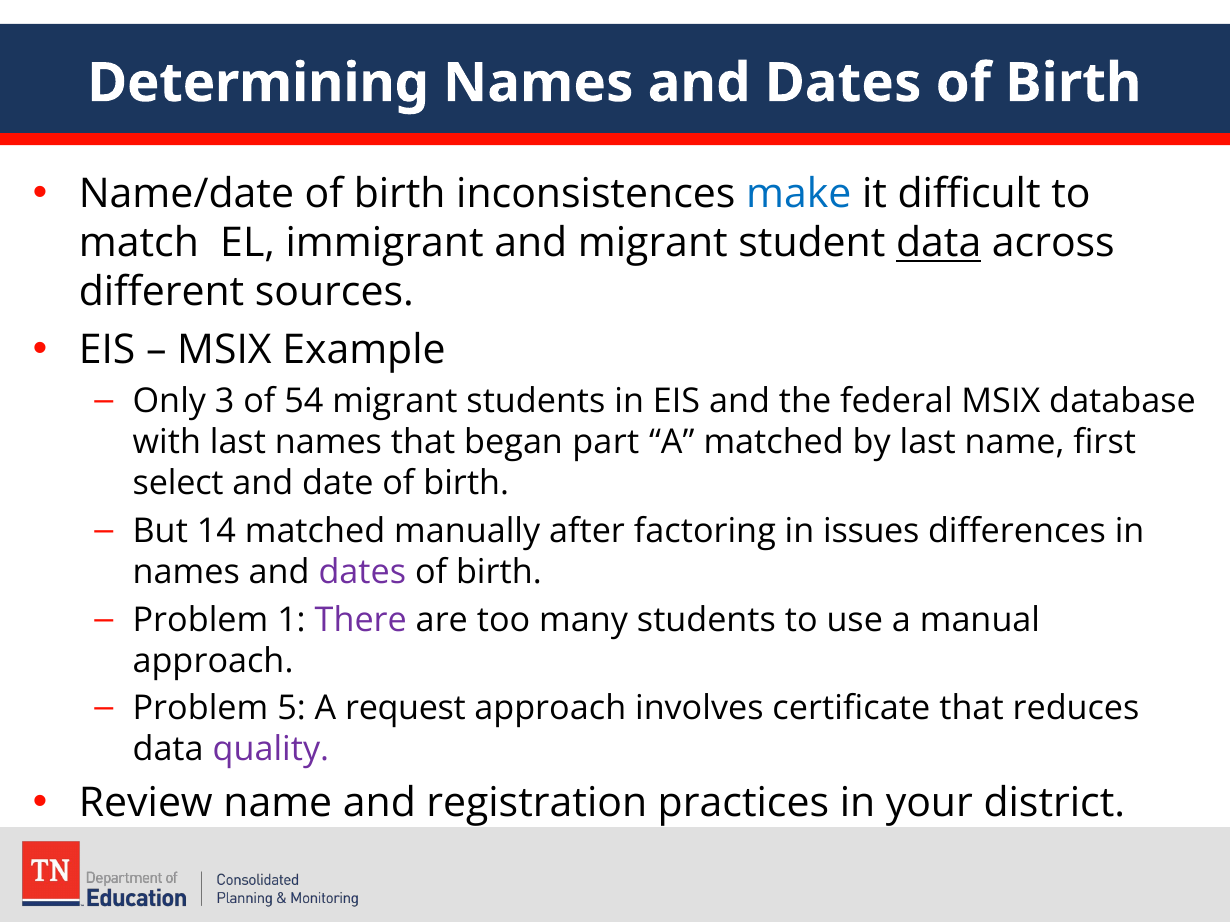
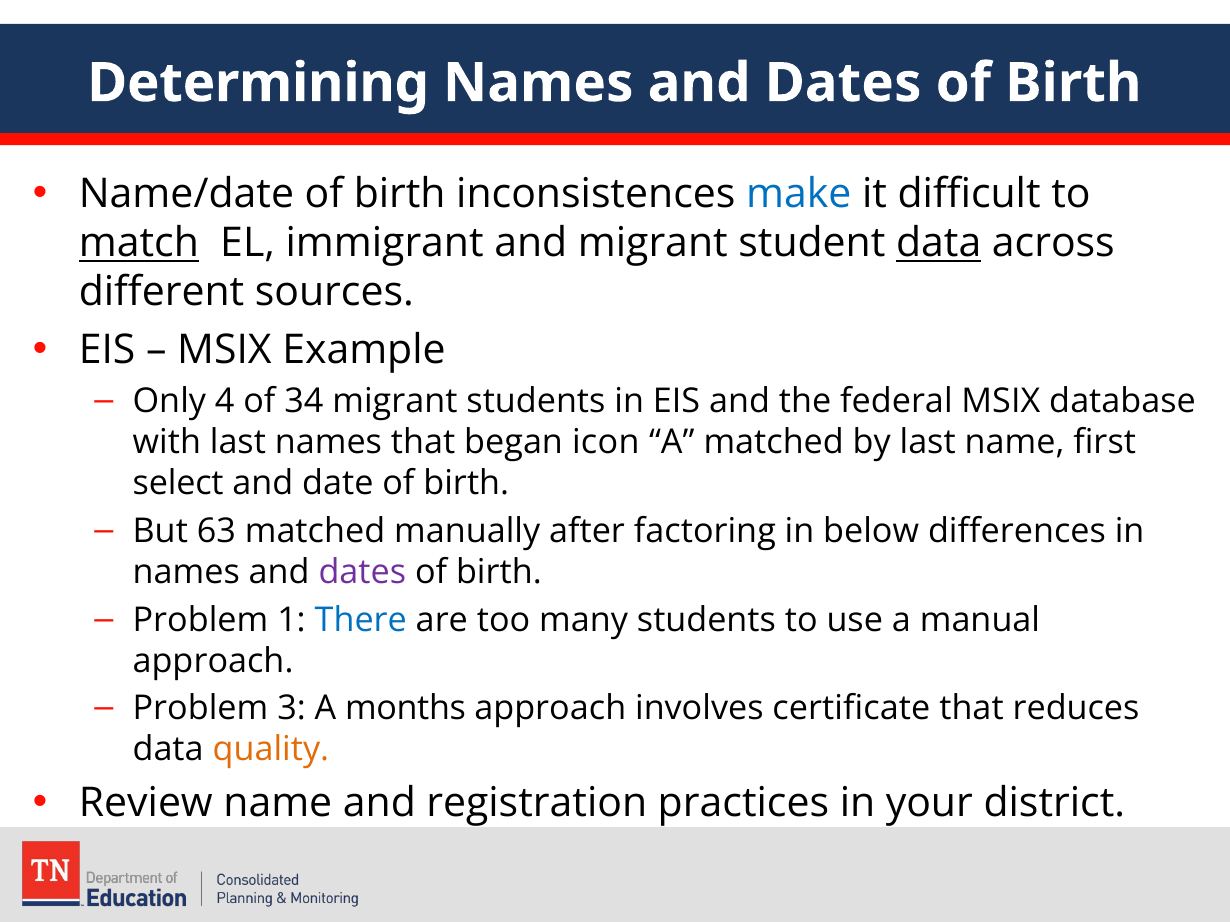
match underline: none -> present (139, 243)
3: 3 -> 4 (225, 401)
54: 54 -> 34 (304, 401)
part: part -> icon (606, 442)
14: 14 -> 63 (216, 531)
issues: issues -> below (871, 531)
There colour: purple -> blue (361, 620)
5: 5 -> 3 (291, 709)
request: request -> months (406, 709)
quality colour: purple -> orange (271, 750)
